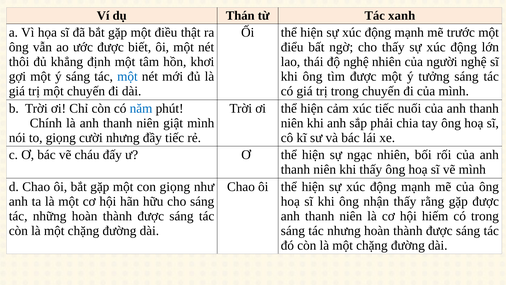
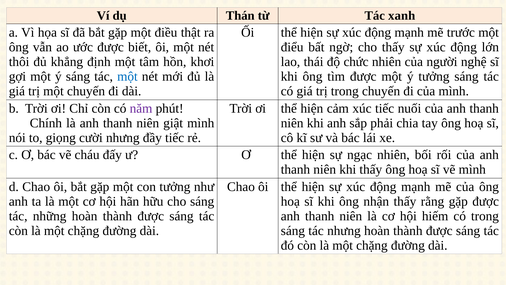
độ nghệ: nghệ -> chức (356, 62)
năm colour: blue -> purple (141, 108)
con giọng: giọng -> tưởng (175, 187)
